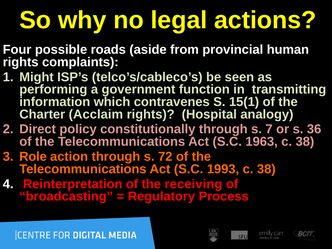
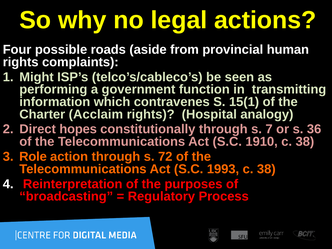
policy: policy -> hopes (78, 129)
1963: 1963 -> 1910 (262, 142)
receiving: receiving -> purposes (194, 184)
